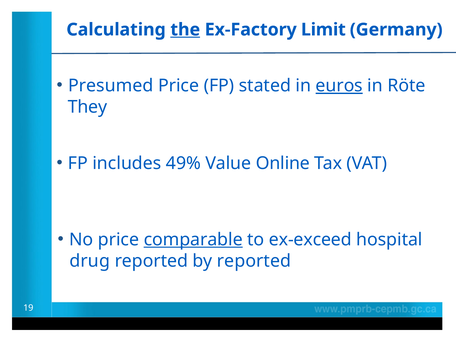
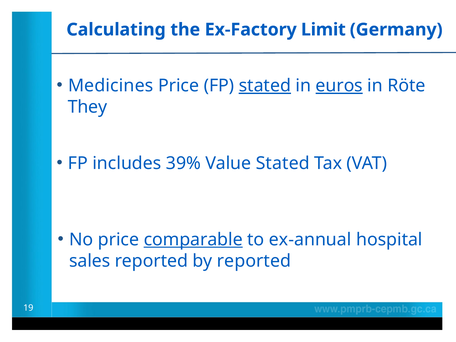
the underline: present -> none (185, 30)
Presumed: Presumed -> Medicines (111, 86)
stated underline: none -> present (265, 86)
49%: 49% -> 39% (183, 163)
Value Online: Online -> Stated (283, 163)
ex-exceed: ex-exceed -> ex-annual (310, 240)
drug: drug -> sales (90, 261)
